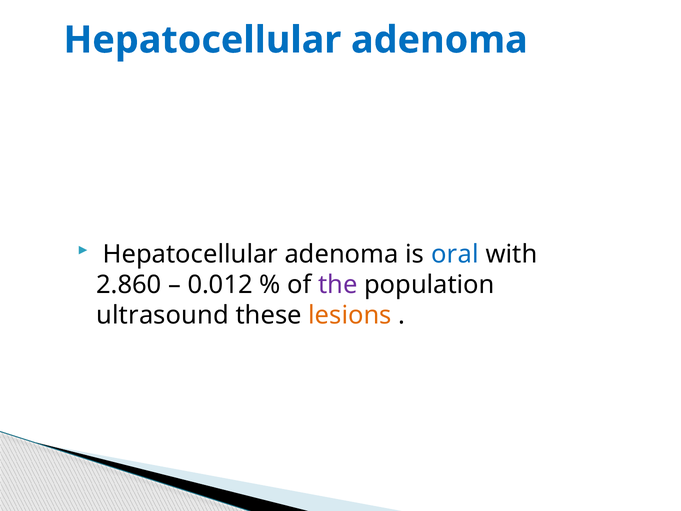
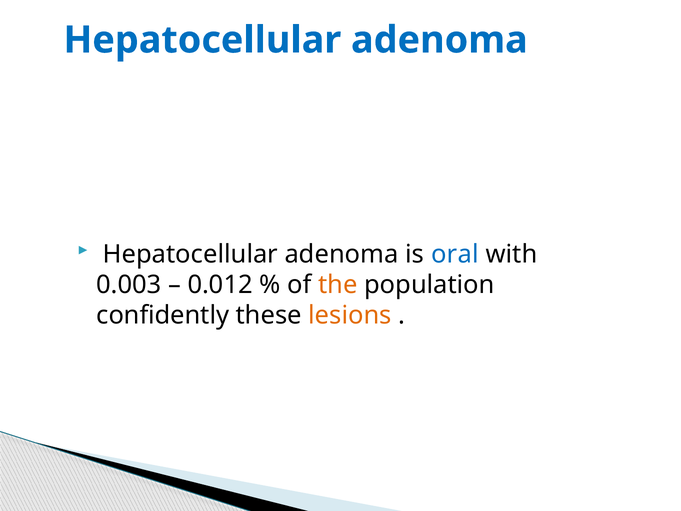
2.860: 2.860 -> 0.003 (129, 285)
the colour: purple -> orange (338, 285)
ultrasound: ultrasound -> confidently (163, 315)
